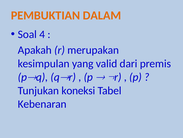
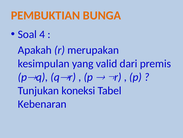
DALAM: DALAM -> BUNGA (102, 15)
